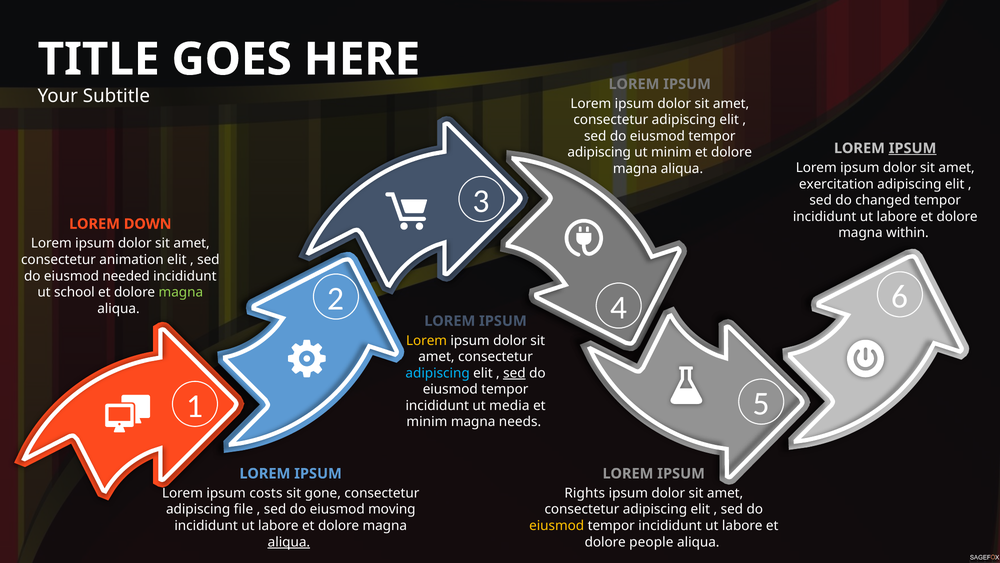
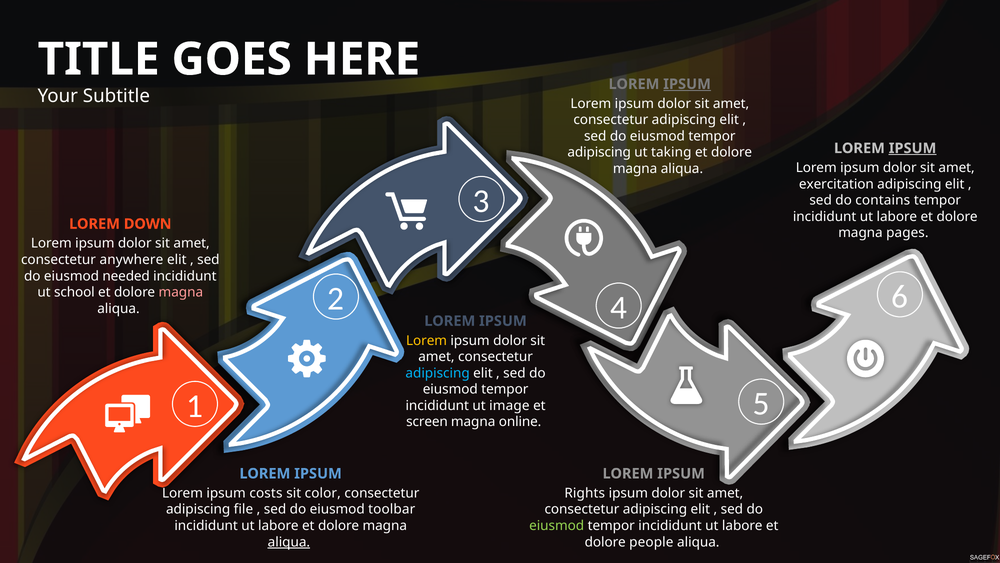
IPSUM underline: none -> present (687, 84)
ut minim: minim -> taking (671, 152)
changed: changed -> contains (883, 200)
within: within -> pages (907, 233)
animation: animation -> anywhere (131, 260)
magna colour: light green -> pink (181, 292)
sed underline: present -> none (514, 373)
media: media -> image (509, 405)
minim: minim -> screen (427, 422)
needs: needs -> online (520, 422)
gone: gone -> color (323, 493)
moving: moving -> toolbar (392, 509)
eiusmod colour: yellow -> light green (557, 525)
